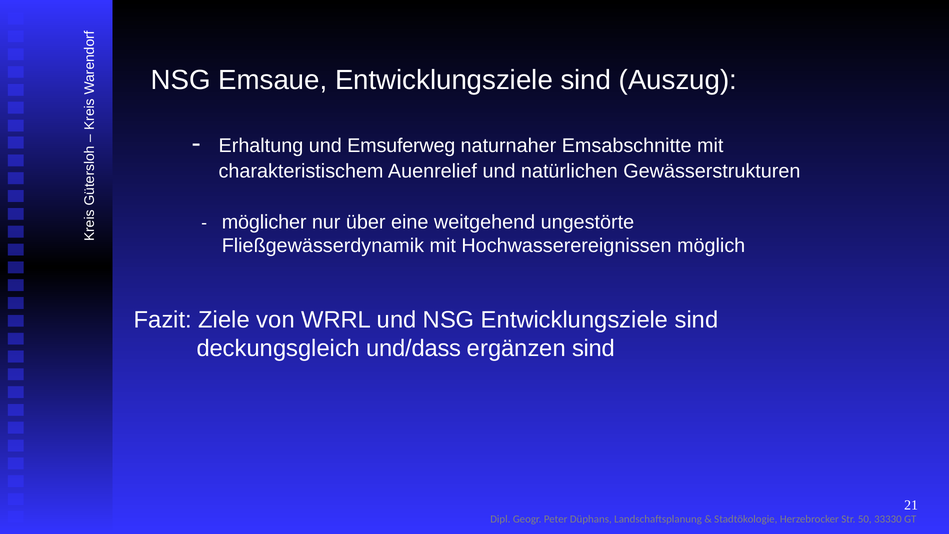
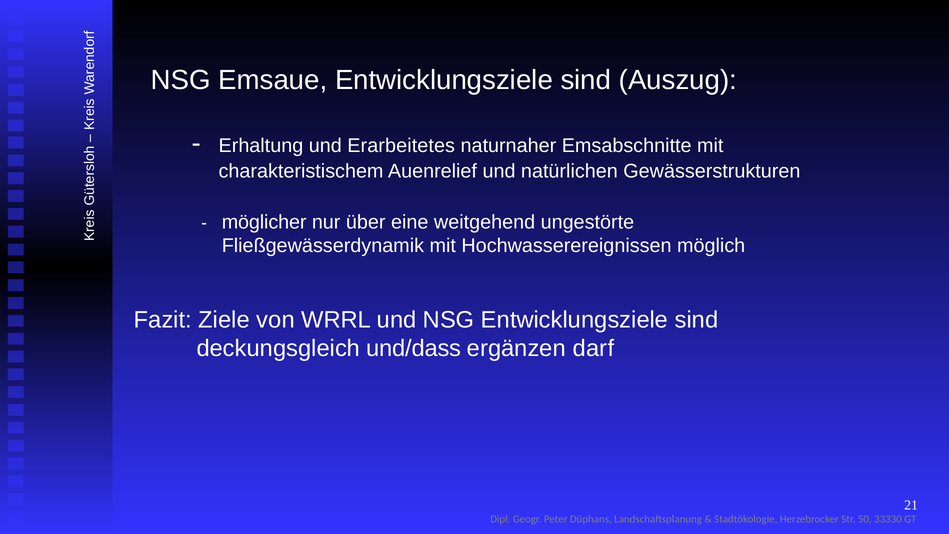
Emsuferweg: Emsuferweg -> Erarbeitetes (401, 146)
ergänzen sind: sind -> darf (593, 348)
